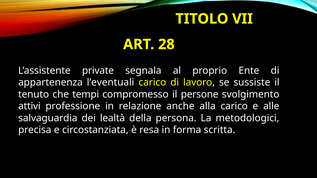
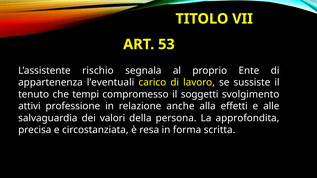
28: 28 -> 53 (166, 44)
private: private -> rischio (98, 71)
persone: persone -> soggetti (200, 94)
alla carico: carico -> effetti (234, 106)
lealtà: lealtà -> valori (113, 118)
metodologici: metodologici -> approfondita (247, 118)
